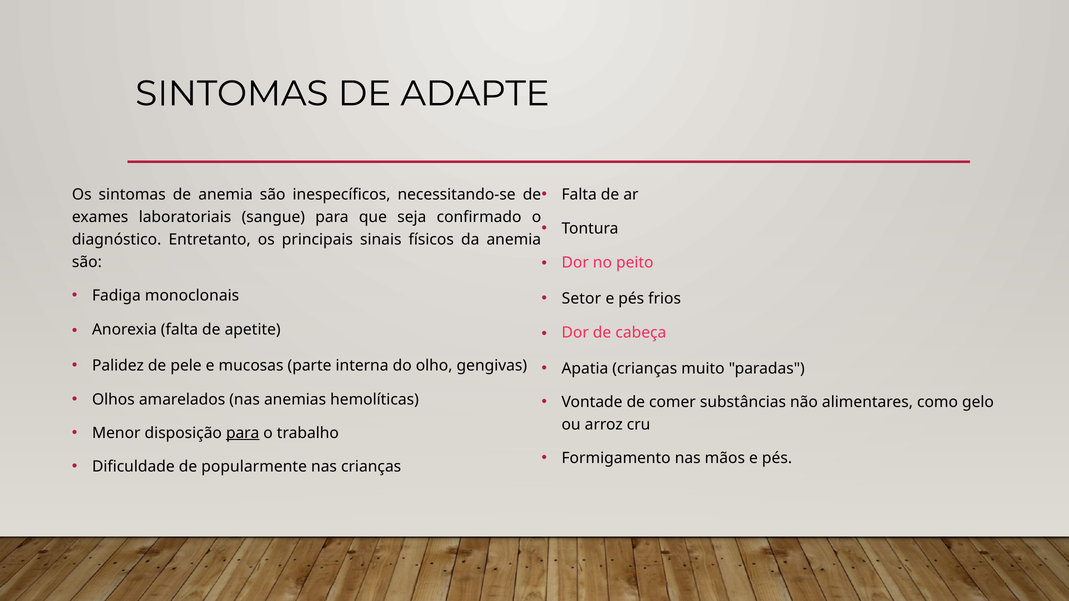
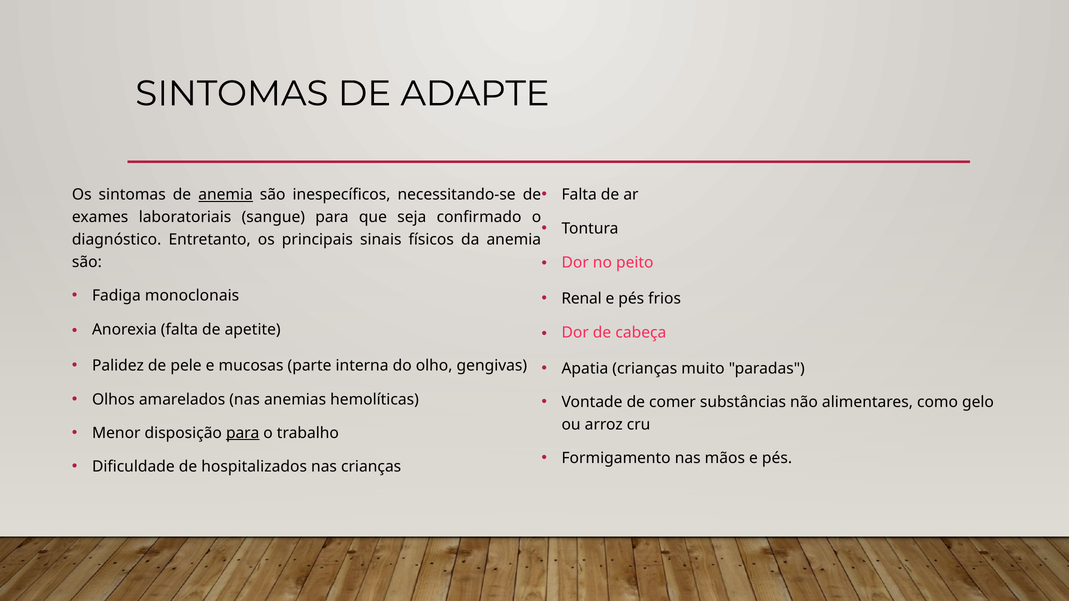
anemia underline: none -> present (226, 195)
Setor: Setor -> Renal (582, 299)
popularmente: popularmente -> hospitalizados (254, 467)
